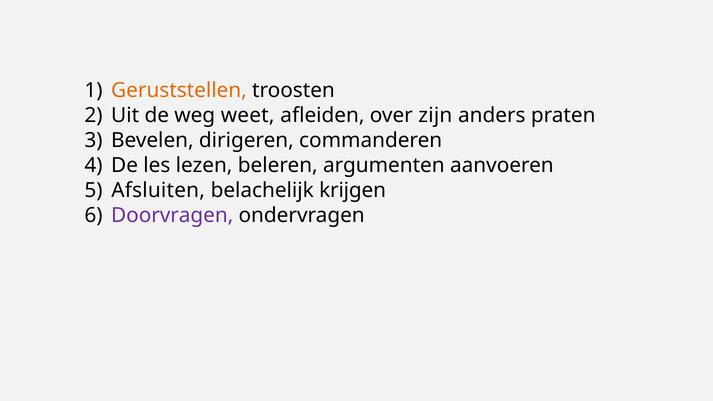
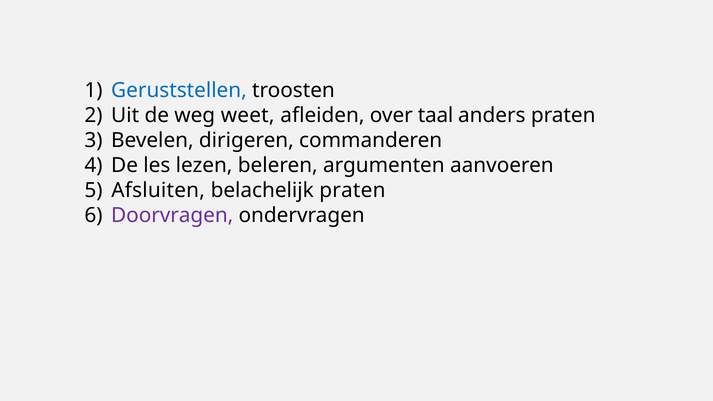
Geruststellen colour: orange -> blue (179, 90)
zijn: zijn -> taal (436, 115)
belachelijk krijgen: krijgen -> praten (352, 190)
